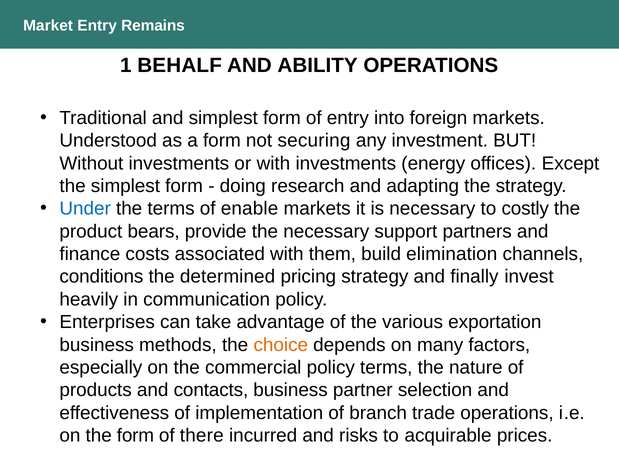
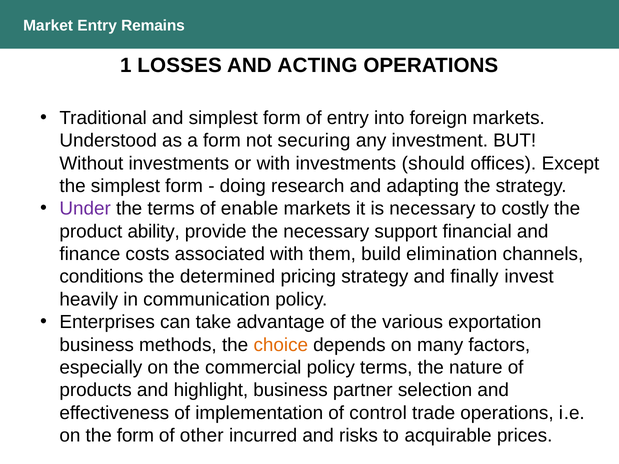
BEHALF: BEHALF -> LOSSES (180, 65)
ABILITY: ABILITY -> ACTING (317, 65)
energy: energy -> should (433, 163)
Under colour: blue -> purple (85, 209)
bears: bears -> ability (154, 232)
partners: partners -> financial (477, 232)
contacts: contacts -> highlight (211, 390)
branch: branch -> control (378, 413)
there: there -> other (202, 436)
